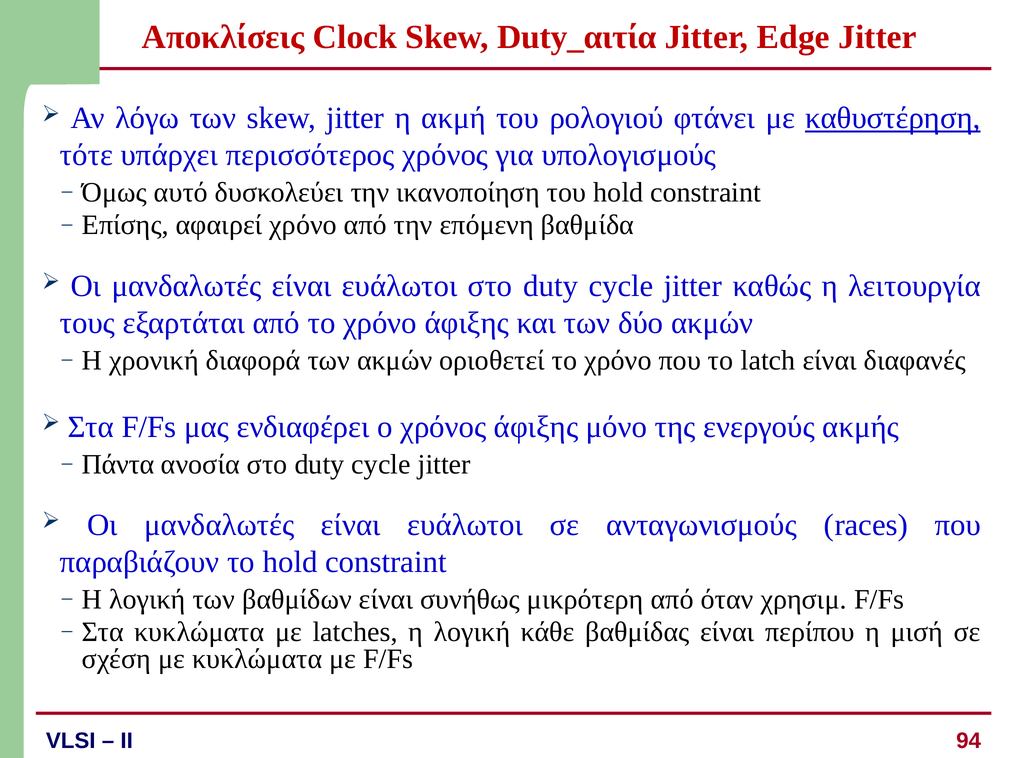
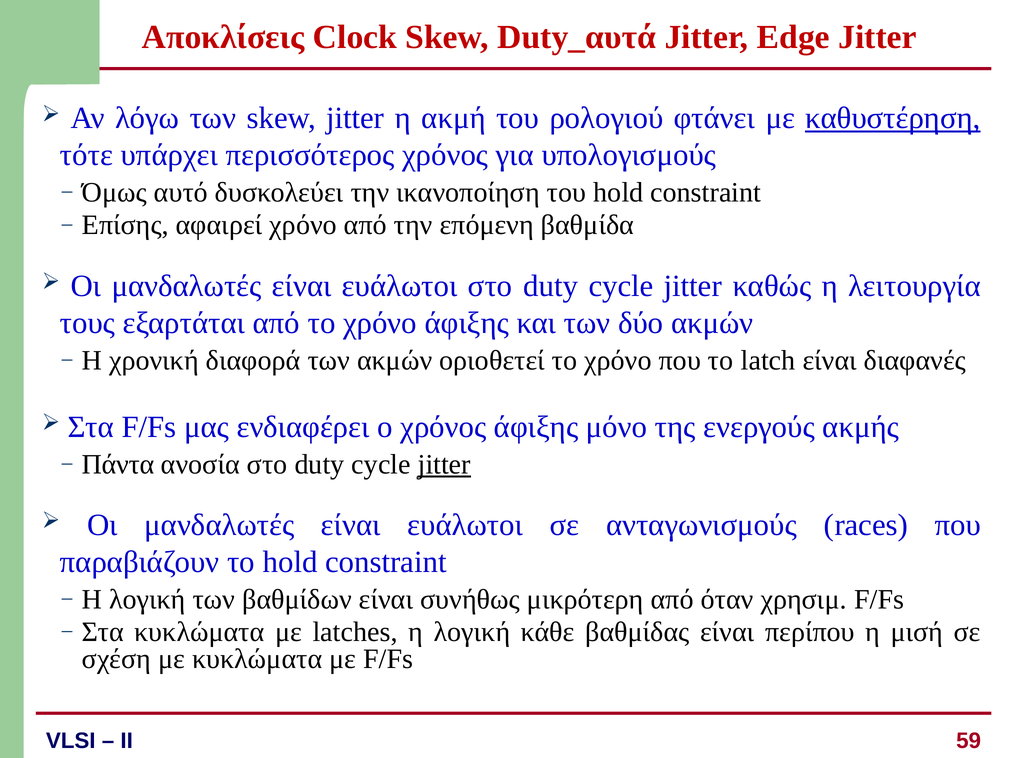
Duty_αιτία: Duty_αιτία -> Duty_αυτά (577, 37)
jitter underline: none -> present (444, 465)
94: 94 -> 59 (969, 741)
